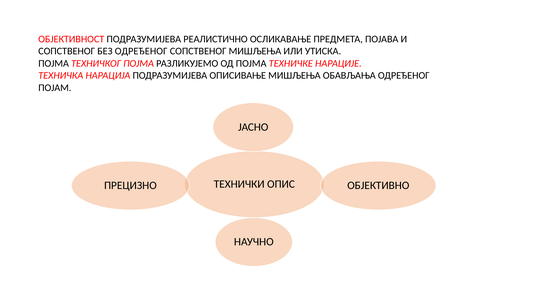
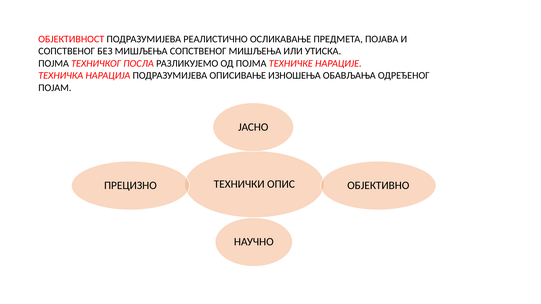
БЕЗ ОДРЕЂЕНОГ: ОДРЕЂЕНОГ -> МИШЉЕЊА (141, 51)
ТЕХНИЧКОГ ПОЈМА: ПОЈМА -> ПОСЛА (139, 63)
ОПИСИВАЊЕ МИШЉЕЊА: МИШЉЕЊА -> ИЗНОШЕЊА (294, 76)
